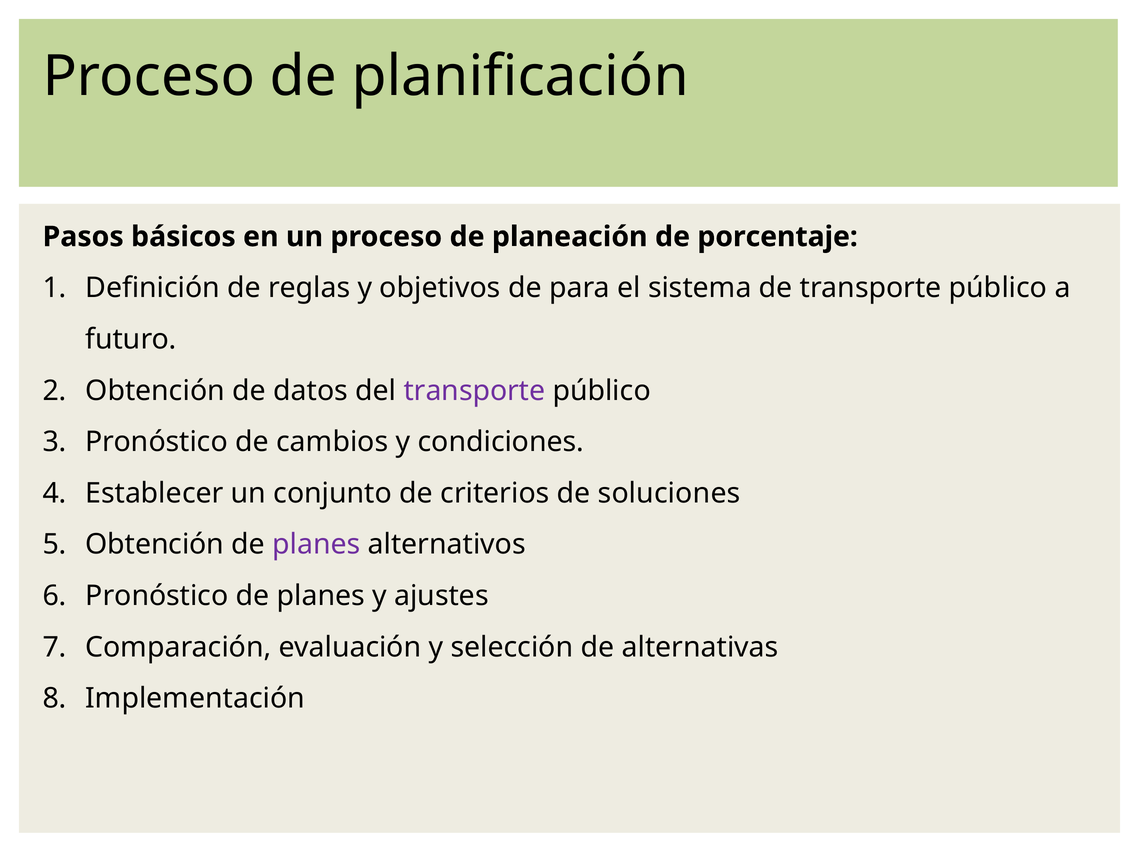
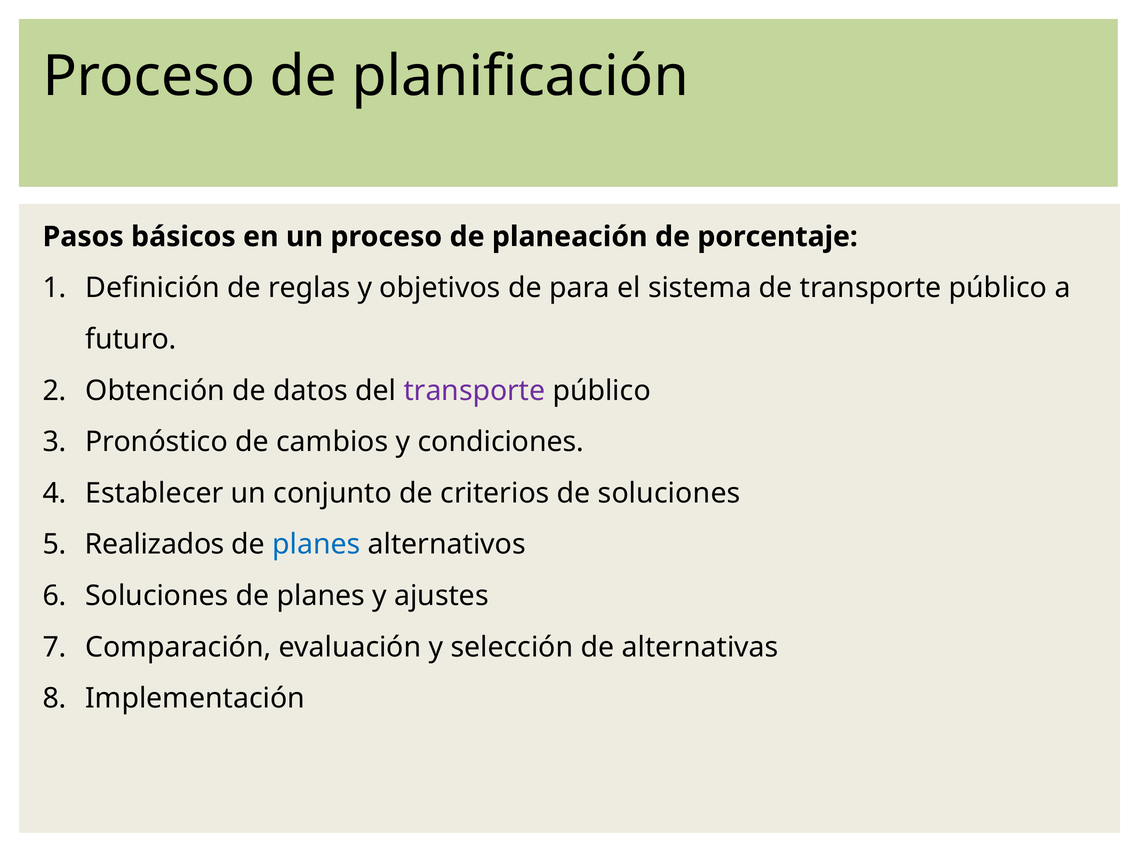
Obtención: Obtención -> Realizados (155, 545)
planes colour: purple -> blue (316, 545)
Pronóstico: Pronóstico -> Soluciones (157, 596)
